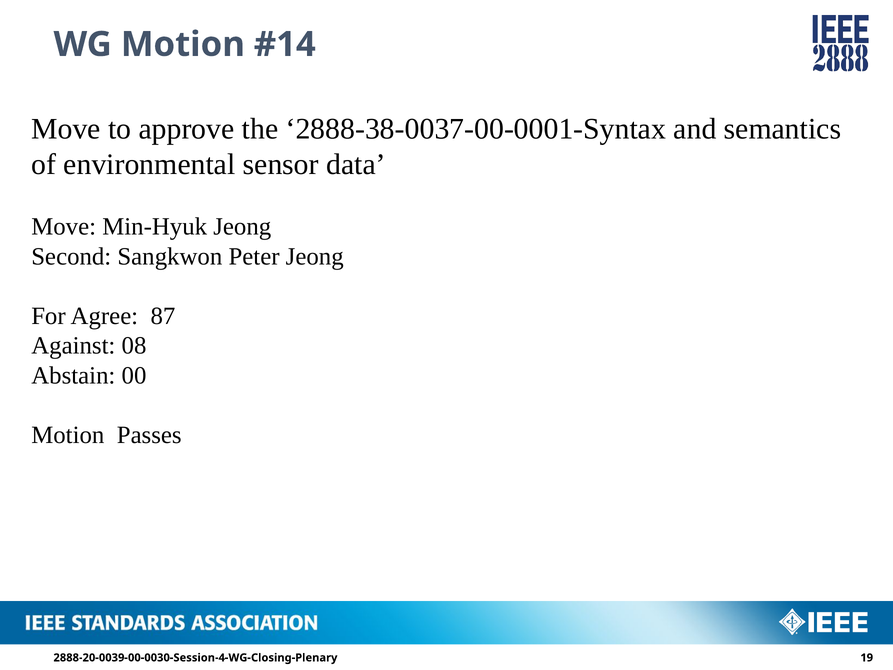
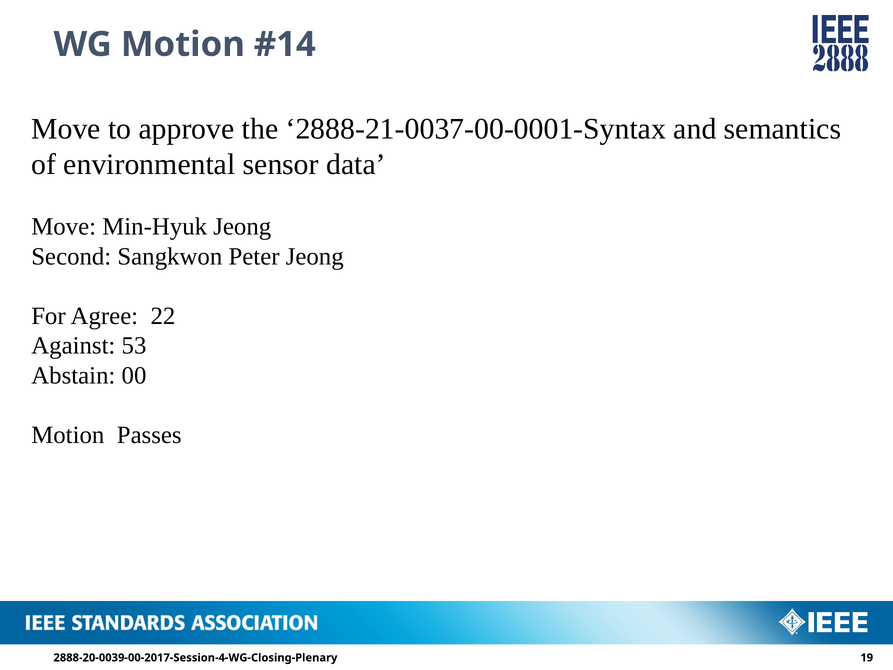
2888-38-0037-00-0001-Syntax: 2888-38-0037-00-0001-Syntax -> 2888-21-0037-00-0001-Syntax (476, 129)
87: 87 -> 22 (163, 316)
08: 08 -> 53 (134, 346)
2888-20-0039-00-0030-Session-4-WG-Closing-Plenary: 2888-20-0039-00-0030-Session-4-WG-Closing-Plenary -> 2888-20-0039-00-2017-Session-4-WG-Closing-Plenary (195, 657)
